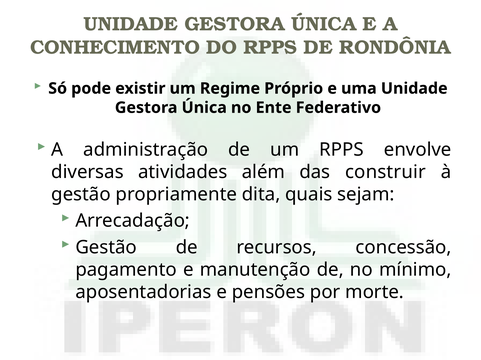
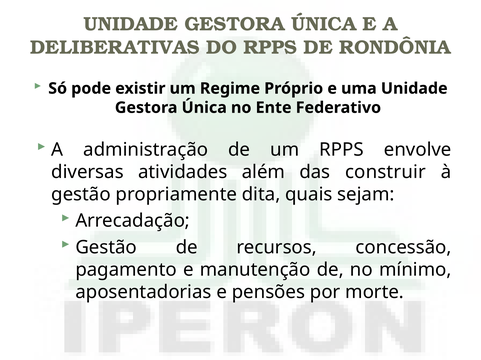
CONHECIMENTO: CONHECIMENTO -> DELIBERATIVAS (115, 47)
